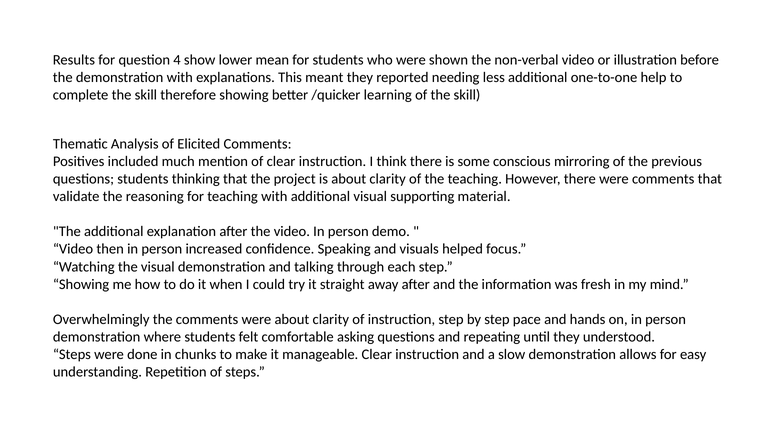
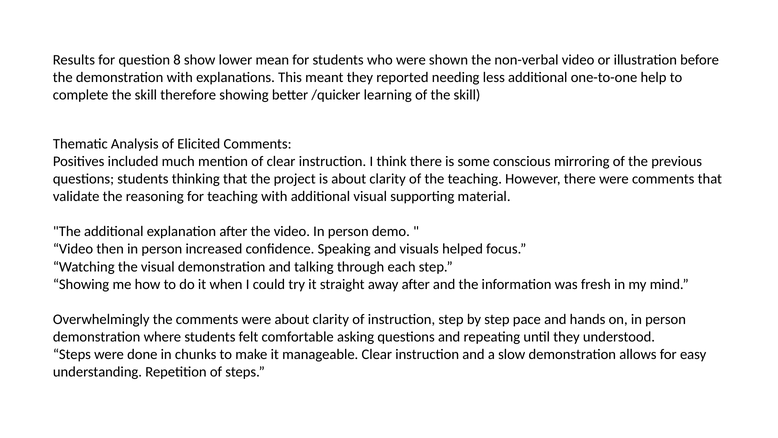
4: 4 -> 8 (177, 60)
